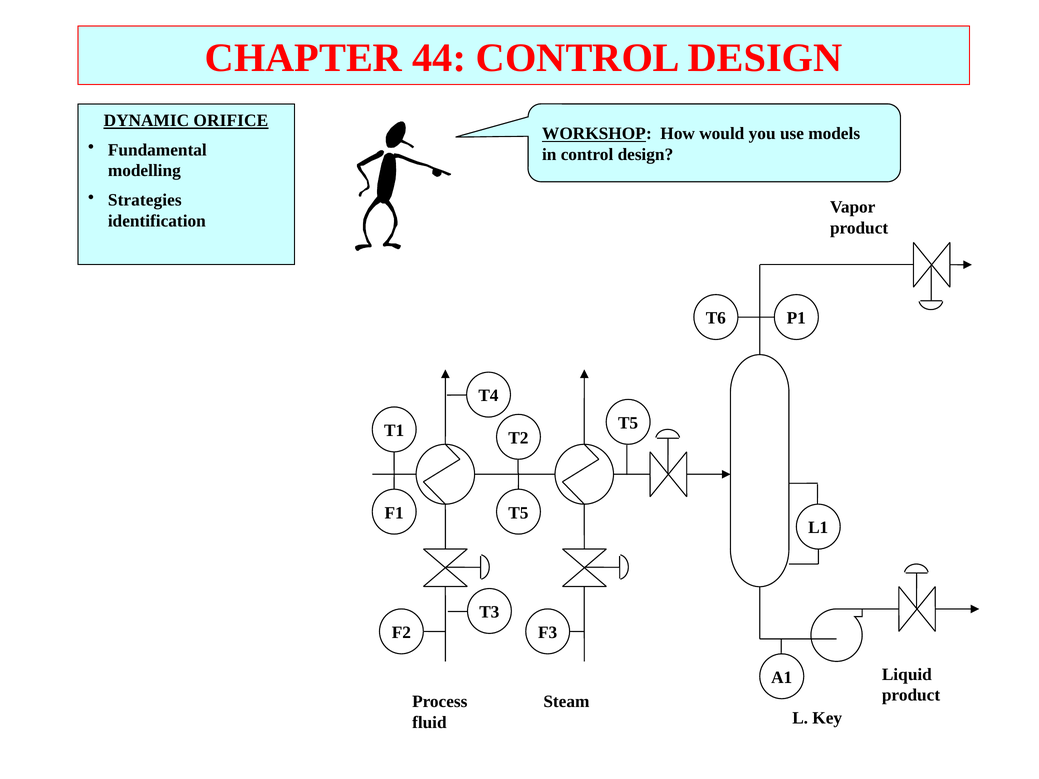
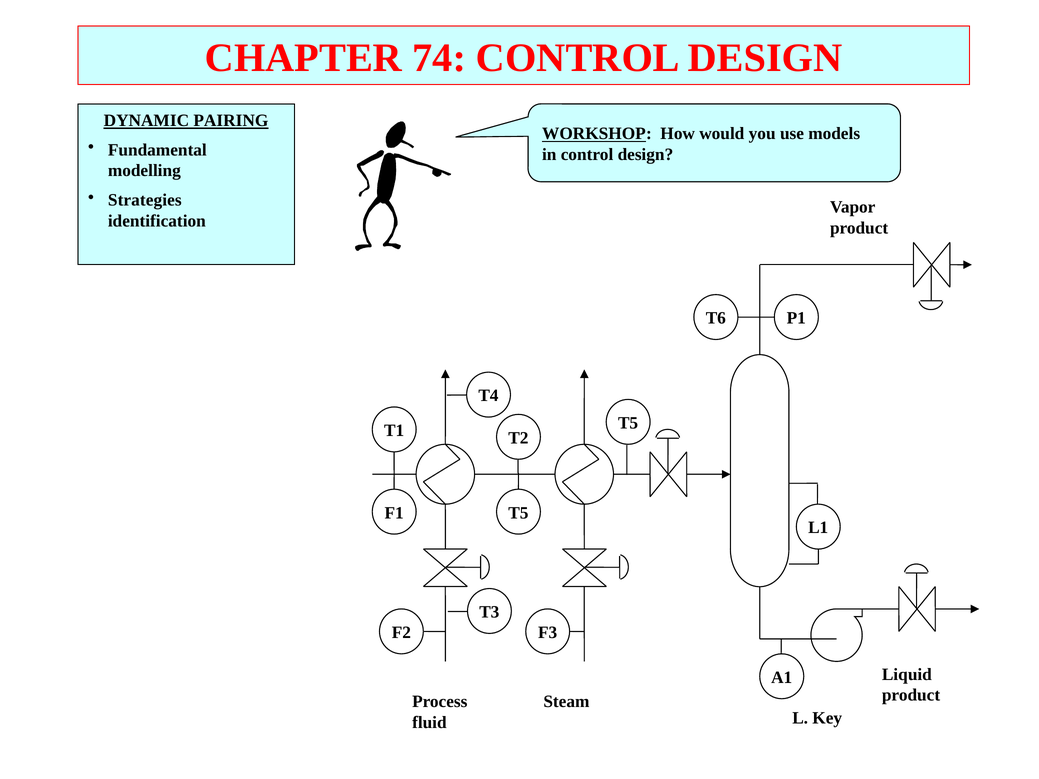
44: 44 -> 74 (439, 58)
ORIFICE: ORIFICE -> PAIRING (231, 121)
